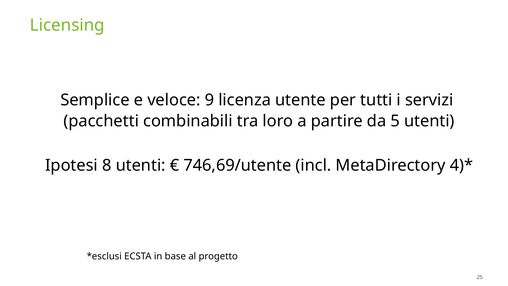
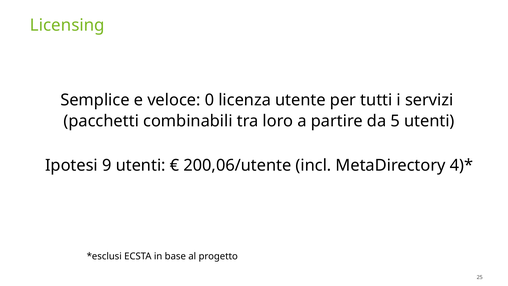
9: 9 -> 0 (209, 100)
8: 8 -> 9 (107, 165)
746,69/utente: 746,69/utente -> 200,06/utente (237, 165)
